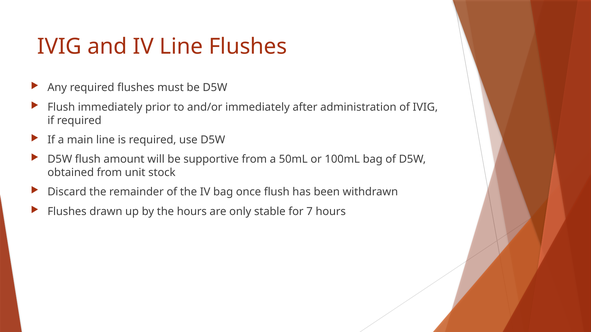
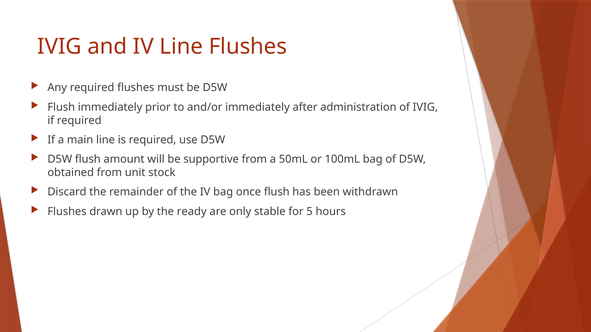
the hours: hours -> ready (192, 212)
7: 7 -> 5 (310, 212)
